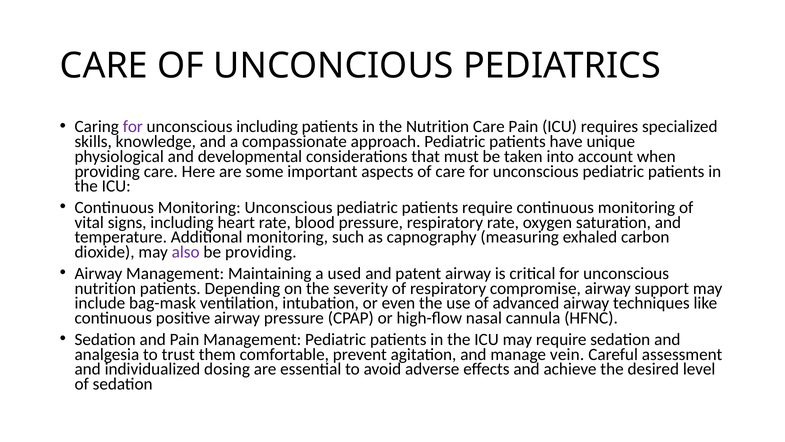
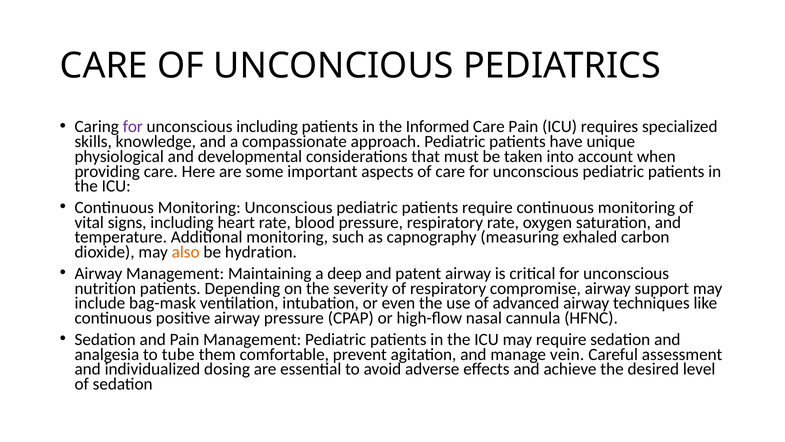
the Nutrition: Nutrition -> Informed (438, 127)
also colour: purple -> orange (186, 252)
be providing: providing -> hydration (261, 252)
used: used -> deep (345, 273)
trust: trust -> tube (178, 354)
